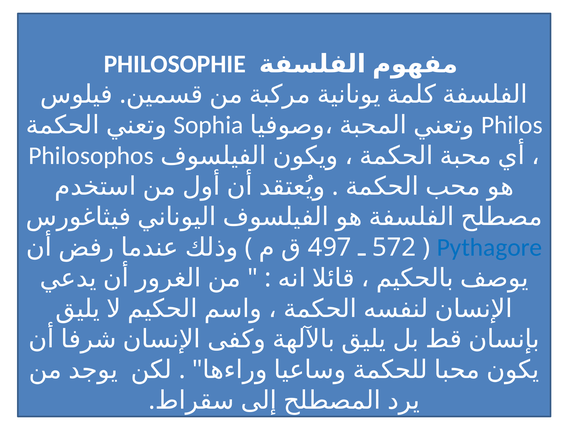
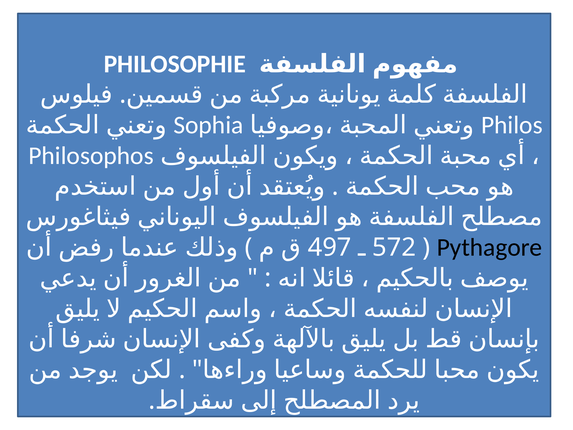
Pythagore colour: blue -> black (490, 247)
